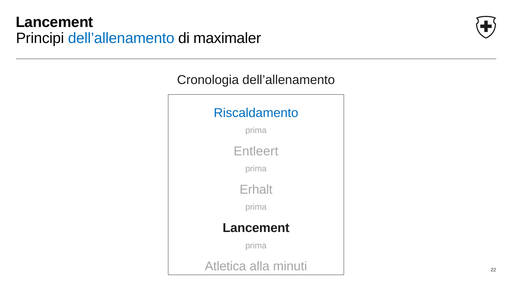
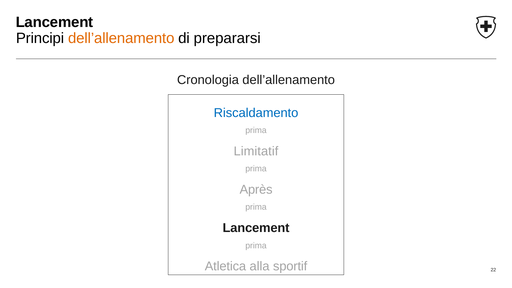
dell’allenamento colour: blue -> orange (121, 38)
maximaler: maximaler -> prepararsi (227, 38)
Entleert: Entleert -> Limitatif (256, 151)
Erhalt: Erhalt -> Après (256, 190)
minuti: minuti -> sportif (290, 266)
